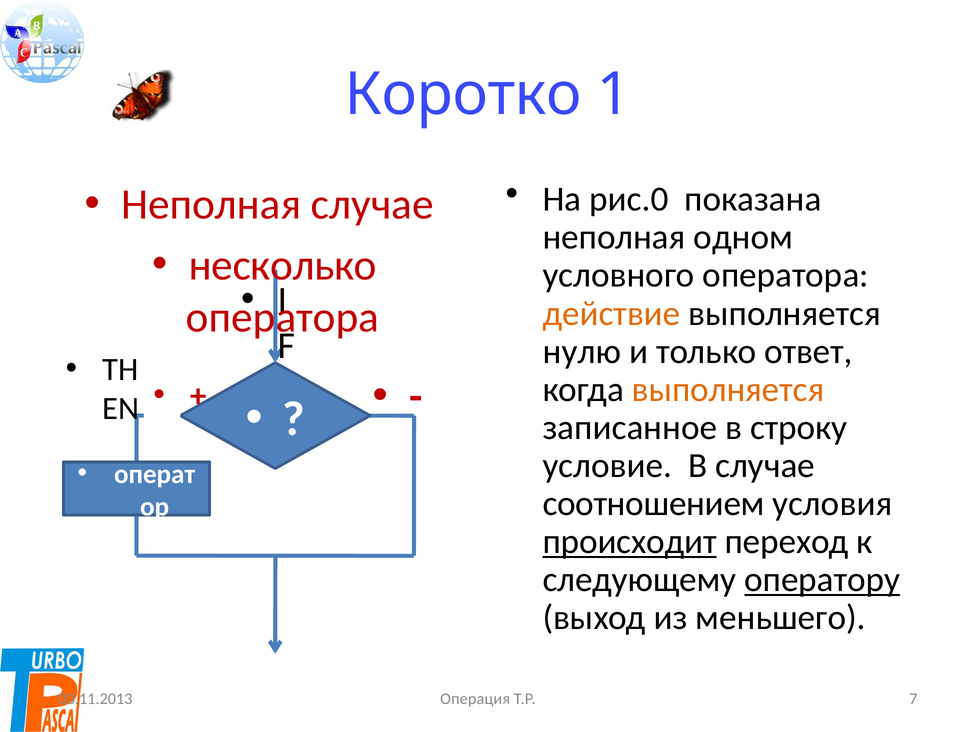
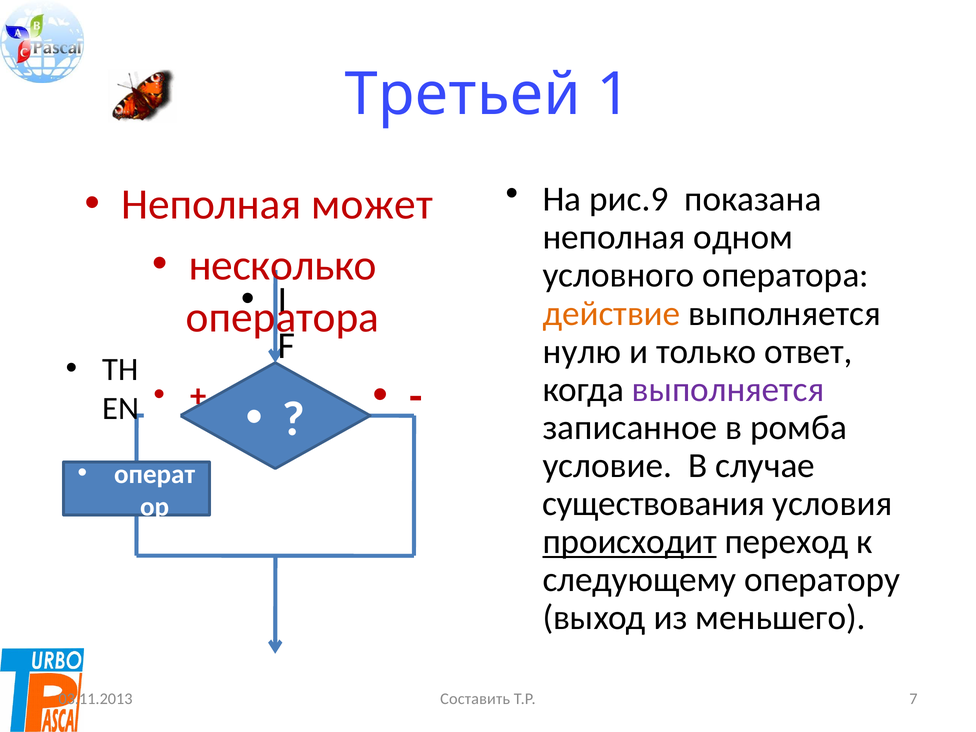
Коротко: Коротко -> Третьей (463, 94)
рис.0: рис.0 -> рис.9 (629, 199)
Неполная случае: случае -> может (372, 205)
выполняется colour: orange -> purple (728, 389)
строку: строку -> ромба (799, 428)
соотношением: соотношением -> существования (654, 504)
оператору underline: present -> none (822, 580)
Операция: Операция -> Составить (475, 699)
